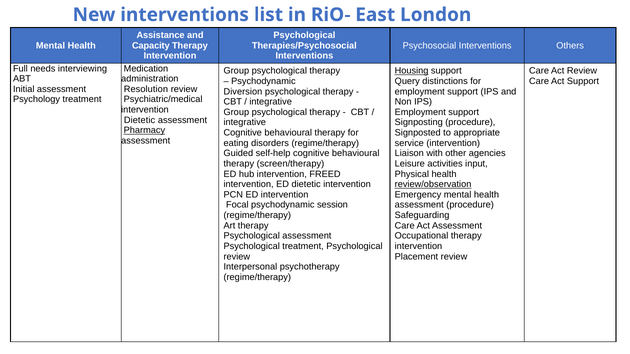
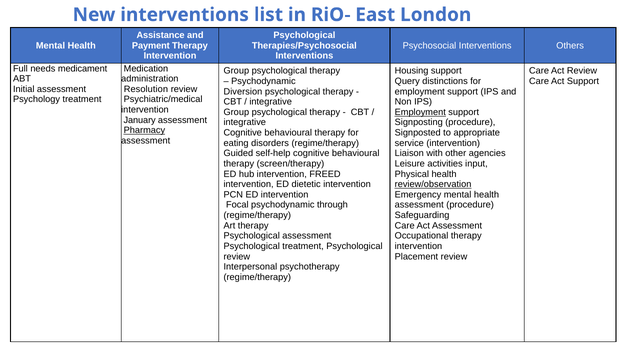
Capacity: Capacity -> Payment (151, 46)
interviewing: interviewing -> medicament (83, 69)
Housing underline: present -> none (412, 71)
Employment underline: none -> present (420, 112)
Dietetic: Dietetic -> January (140, 120)
session: session -> through (332, 205)
